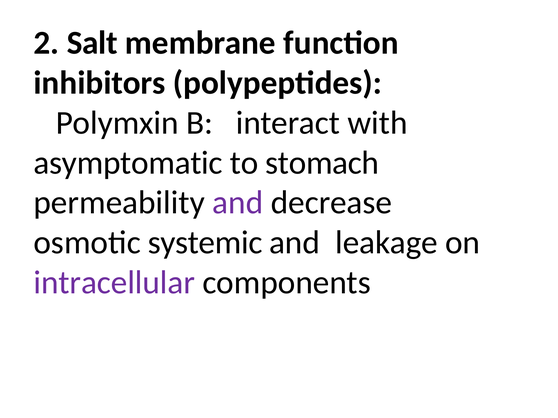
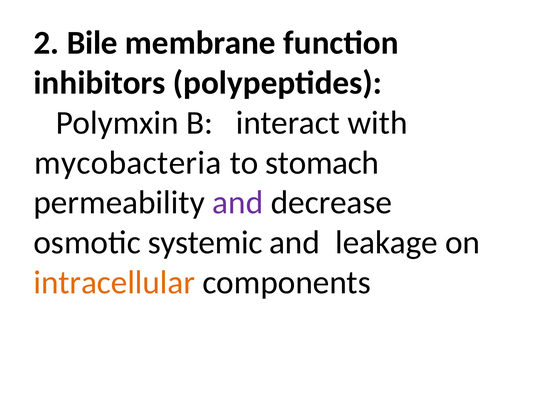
Salt: Salt -> Bile (92, 43)
asymptomatic: asymptomatic -> mycobacteria (128, 163)
intracellular colour: purple -> orange (114, 283)
